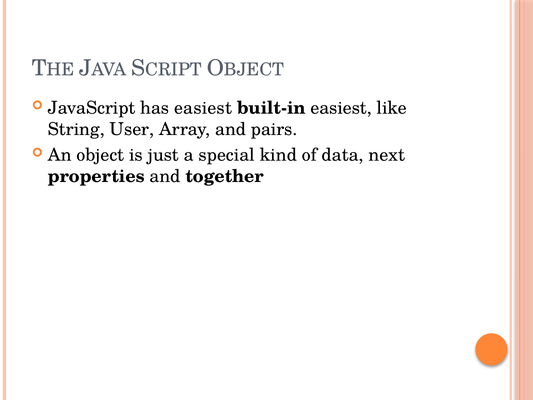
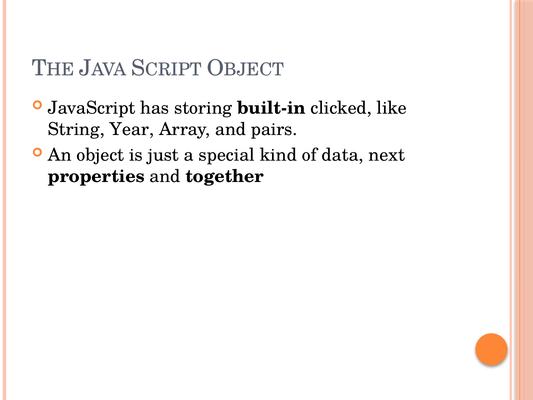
has easiest: easiest -> storing (203, 108)
built-in easiest: easiest -> clicked (341, 108)
User: User -> Year (132, 129)
